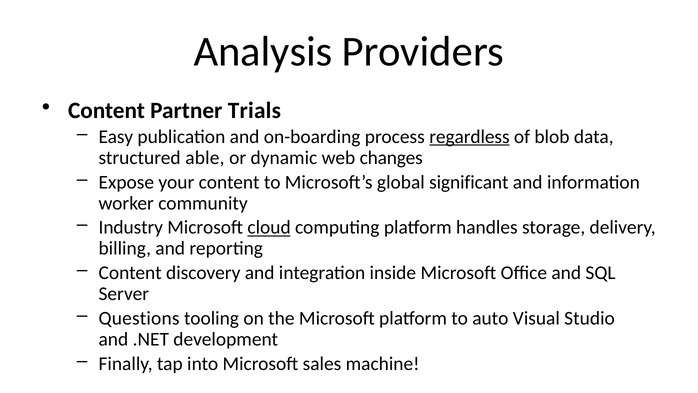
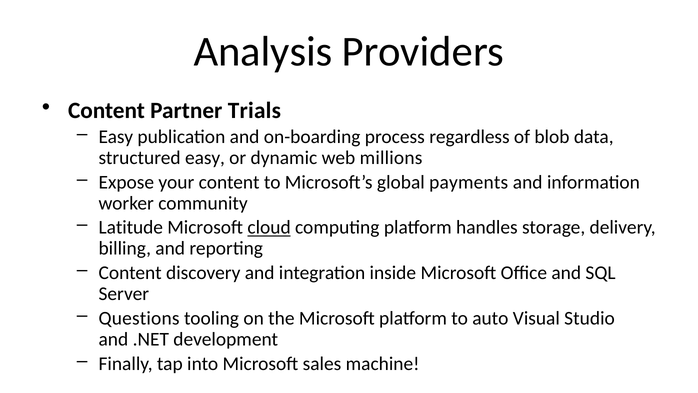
regardless underline: present -> none (469, 137)
structured able: able -> easy (205, 158)
changes: changes -> millions (391, 158)
significant: significant -> payments (469, 182)
Industry: Industry -> Latitude (131, 227)
